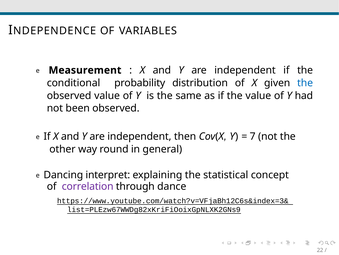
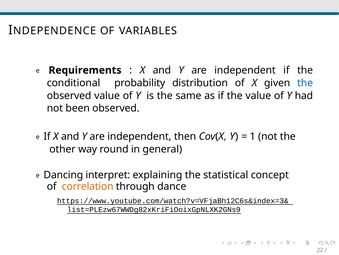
Measurement: Measurement -> Requirements (85, 70)
7: 7 -> 1 (253, 136)
correlation colour: purple -> orange (88, 186)
